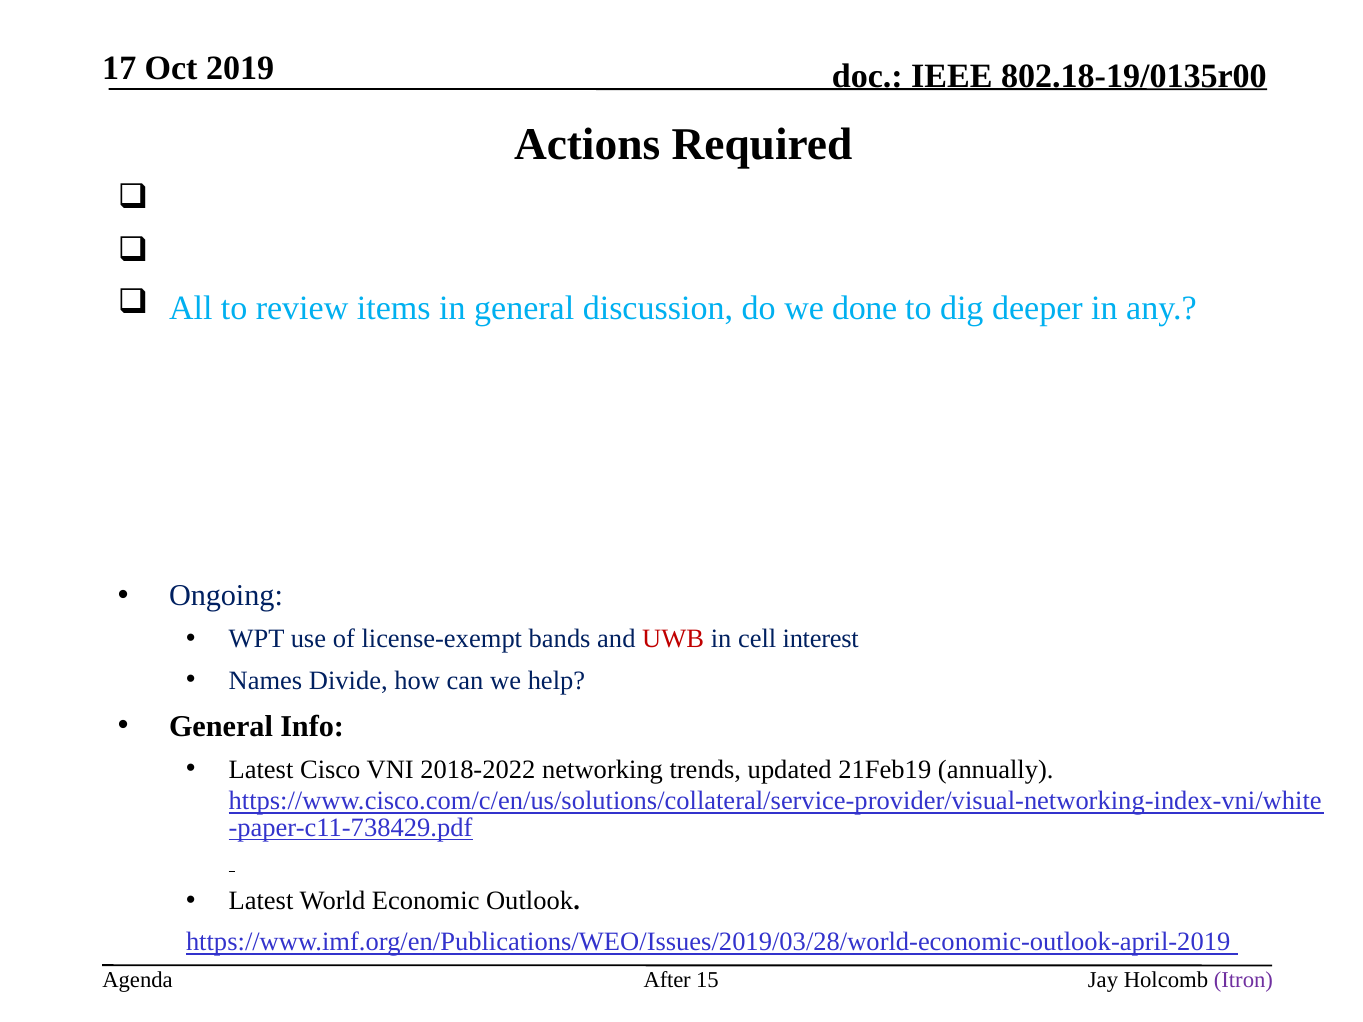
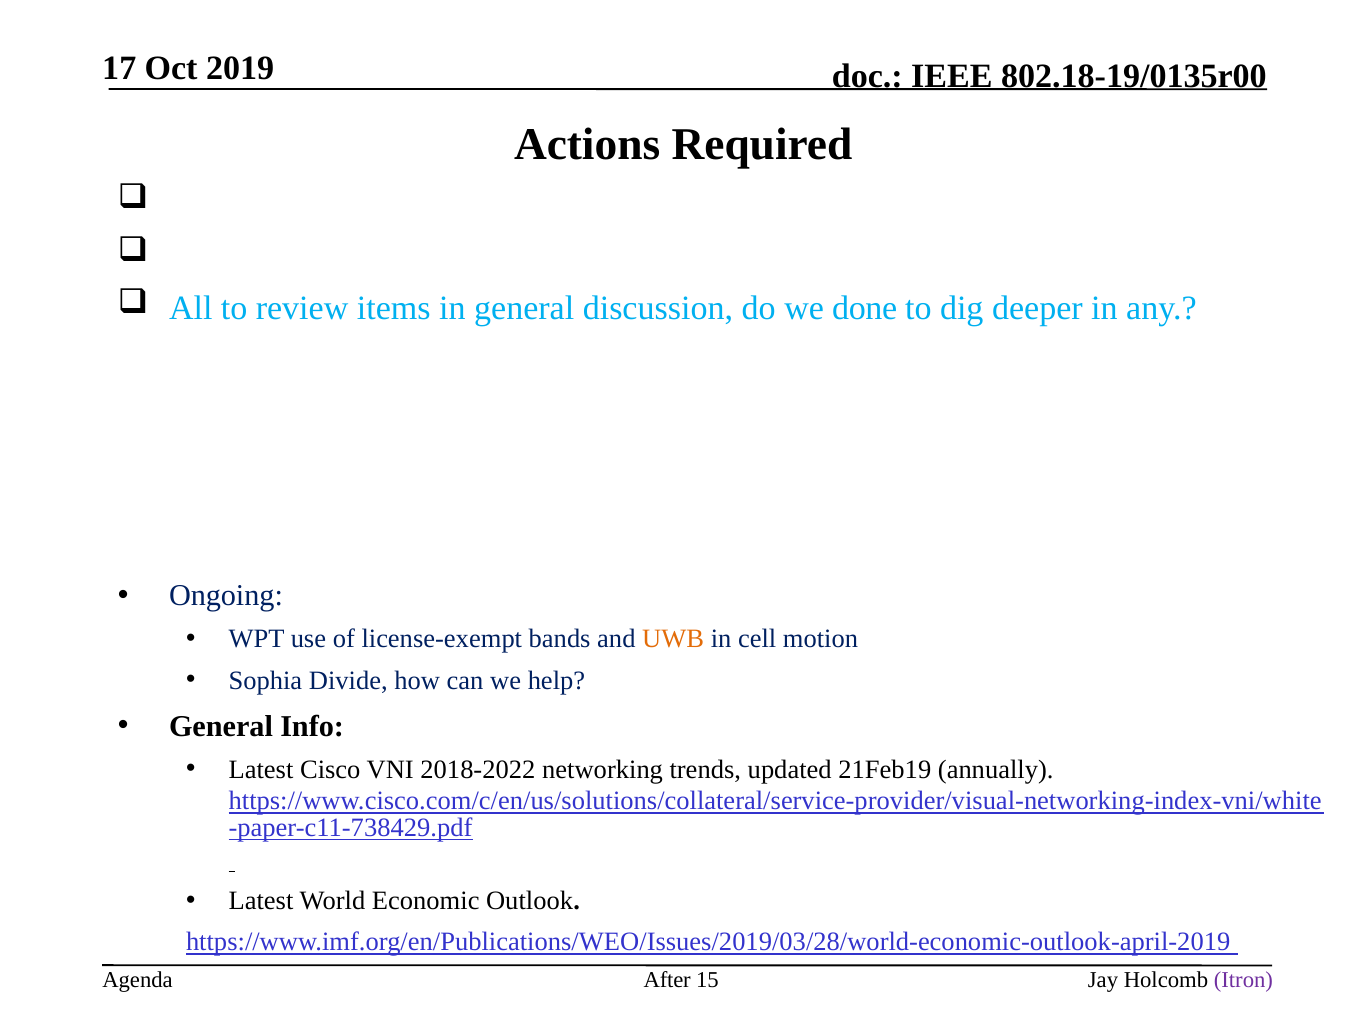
UWB colour: red -> orange (673, 639)
interest: interest -> motion (821, 639)
Names: Names -> Sophia (265, 681)
